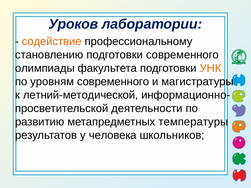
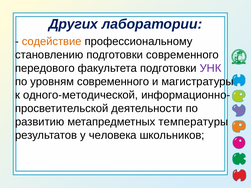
Уроков: Уроков -> Других (73, 24)
олимпиады: олимпиады -> передового (45, 68)
УНК colour: orange -> purple (211, 68)
летний-методической: летний-методической -> одного-методической (81, 95)
